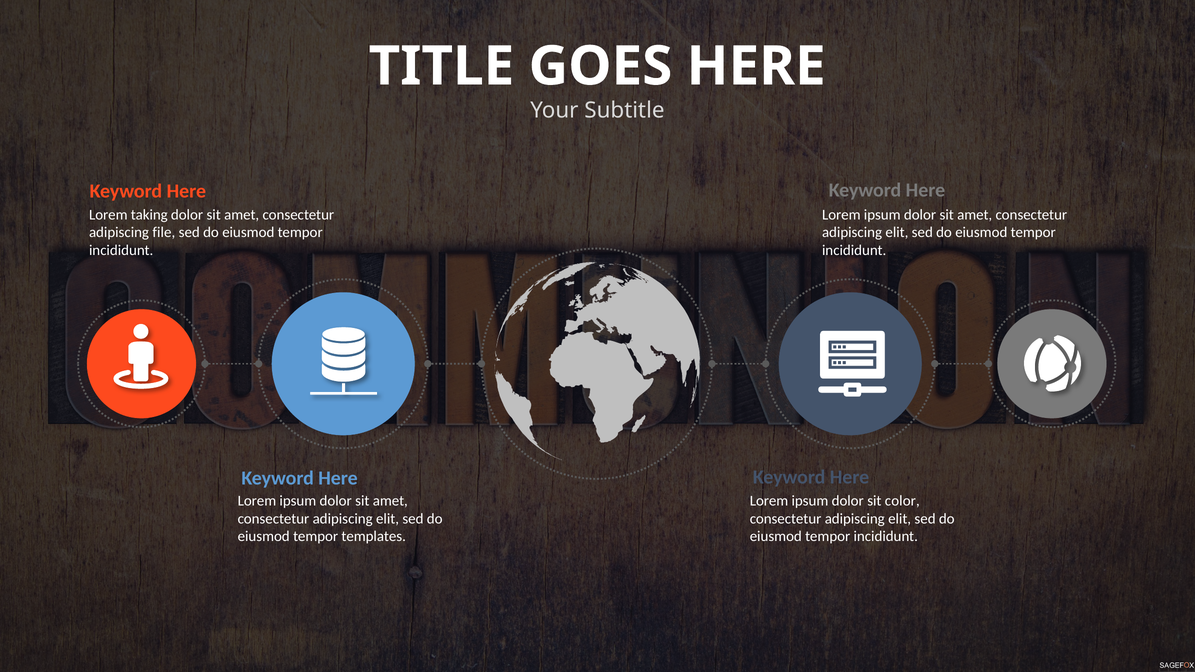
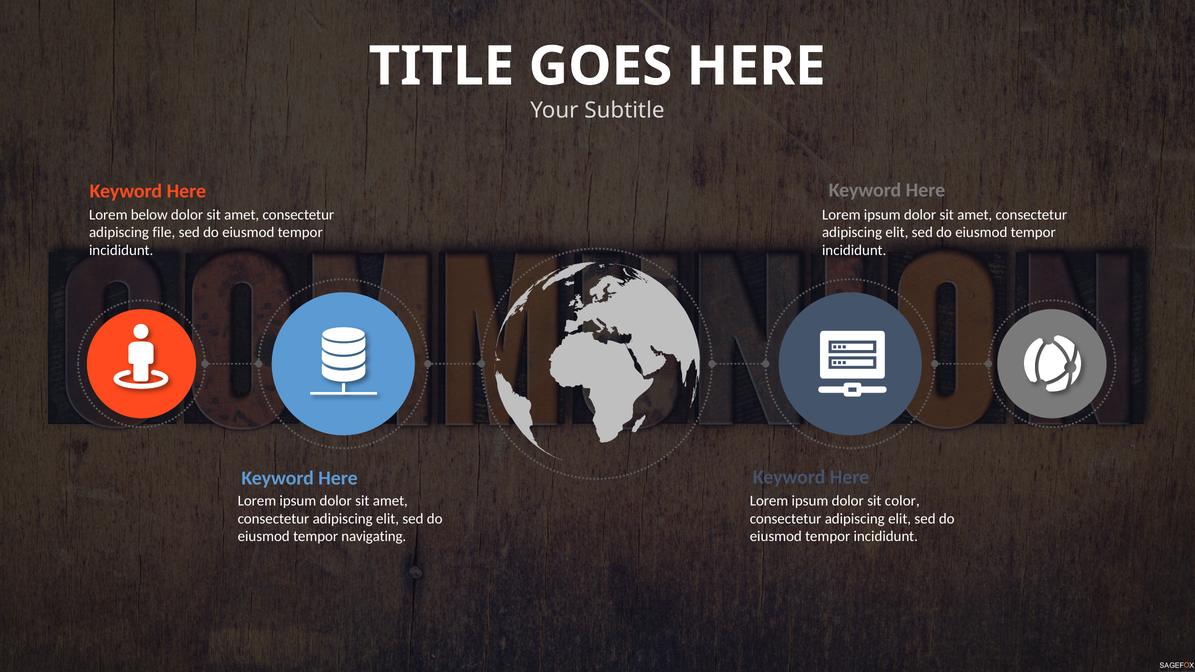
taking: taking -> below (149, 215)
templates: templates -> navigating (374, 537)
